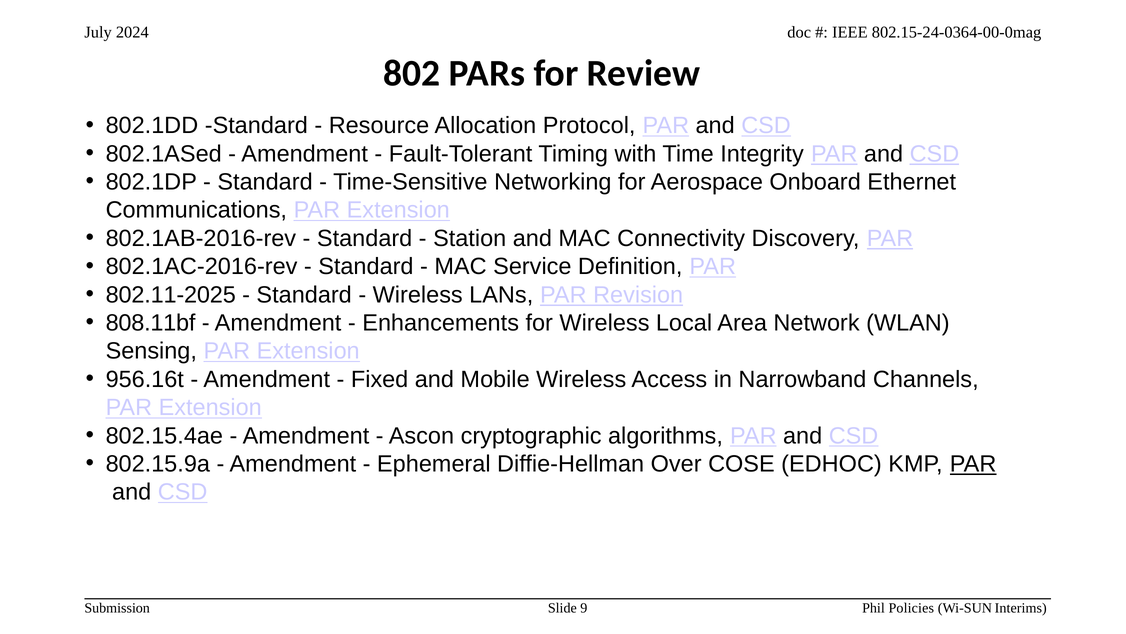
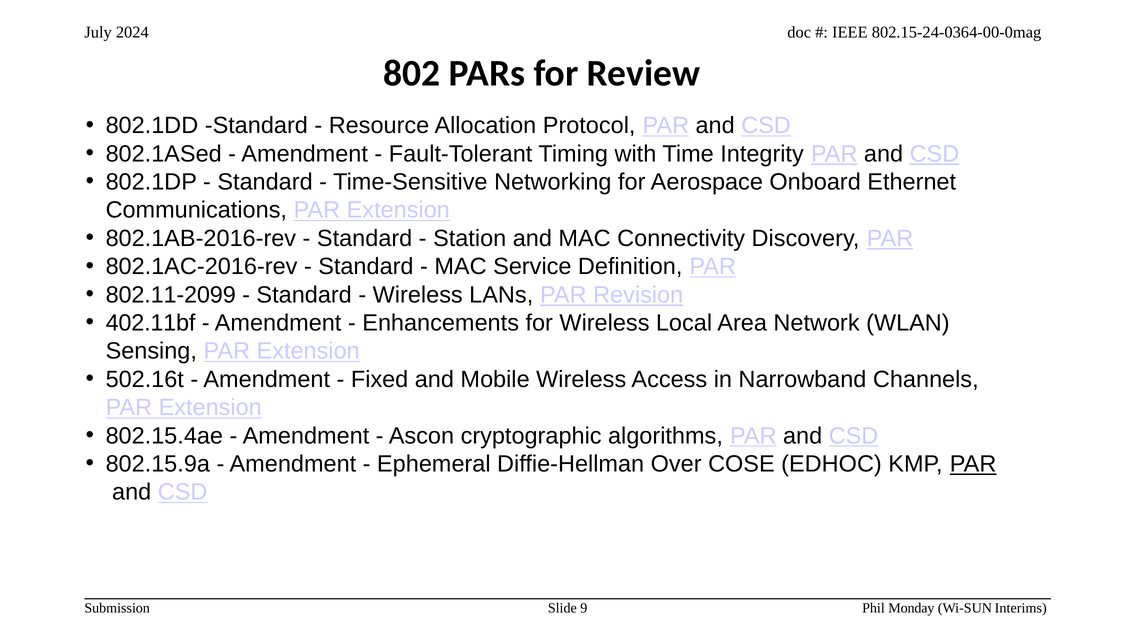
802.11-2025: 802.11-2025 -> 802.11-2099 (171, 295)
808.11bf: 808.11bf -> 402.11bf (151, 323)
956.16t: 956.16t -> 502.16t (145, 379)
Policies: Policies -> Monday (911, 607)
